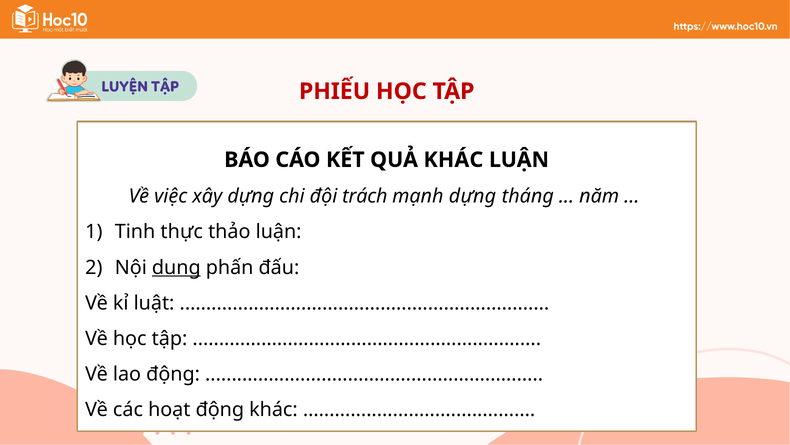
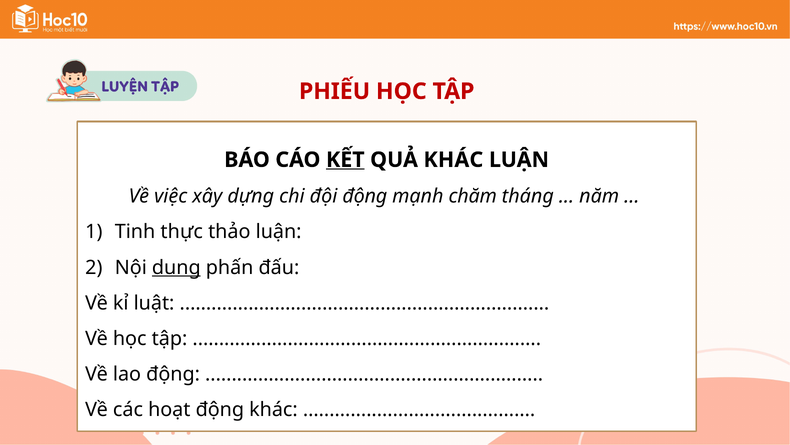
KẾT underline: none -> present (345, 160)
đội trách: trách -> động (365, 196)
mạnh dựng: dựng -> chăm (473, 196)
